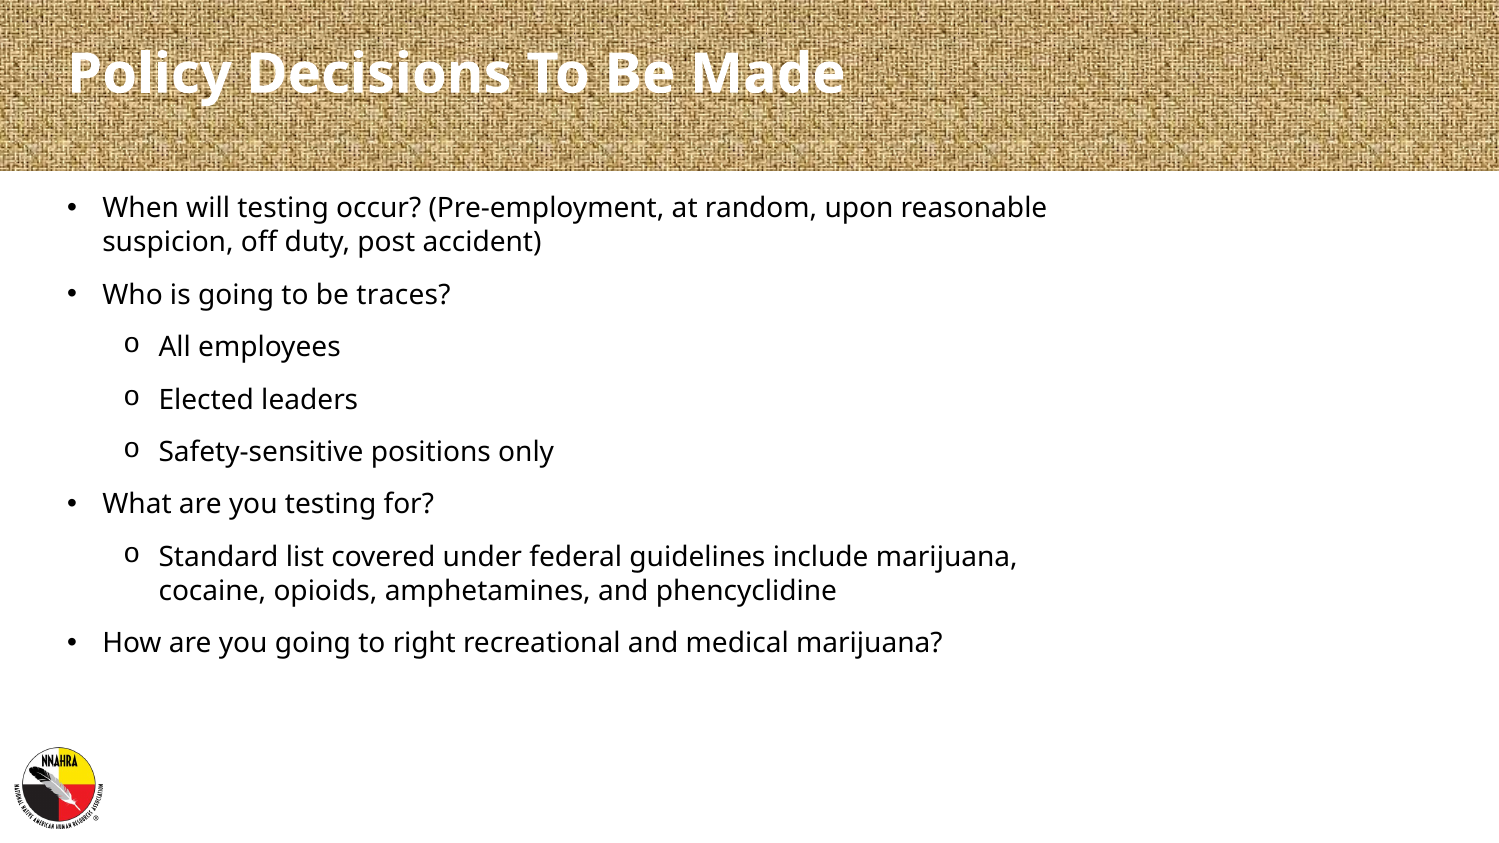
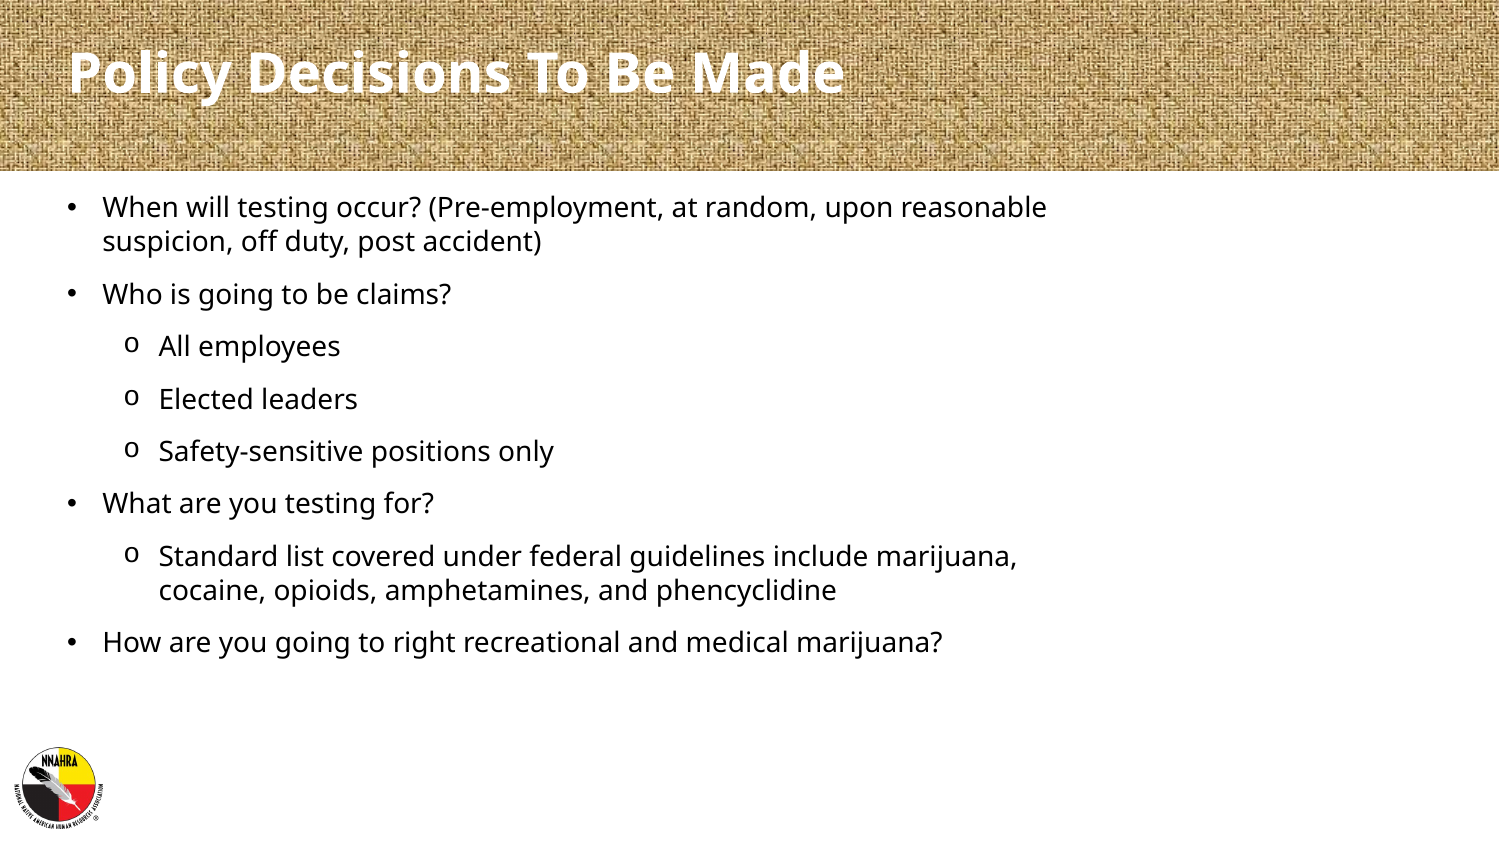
traces: traces -> claims (404, 295)
